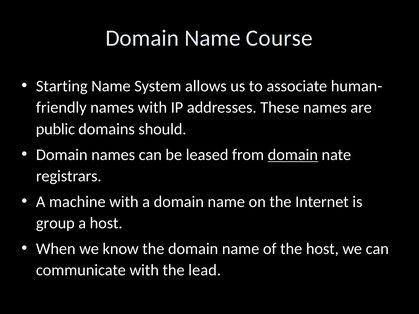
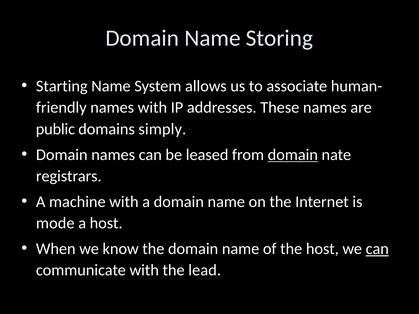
Course: Course -> Storing (279, 38)
should: should -> simply (162, 129)
group: group -> mode (55, 223)
can underline: none -> present (377, 249)
